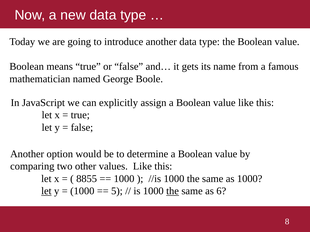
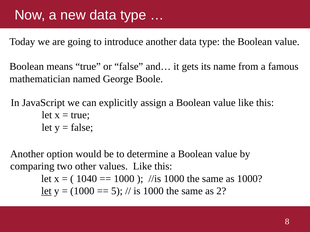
8855: 8855 -> 1040 (87, 179)
the underline: present -> none (173, 191)
6: 6 -> 2 (221, 191)
